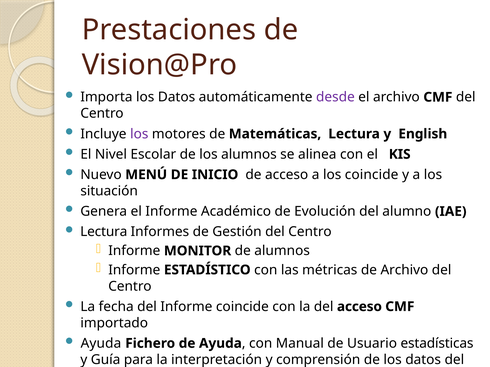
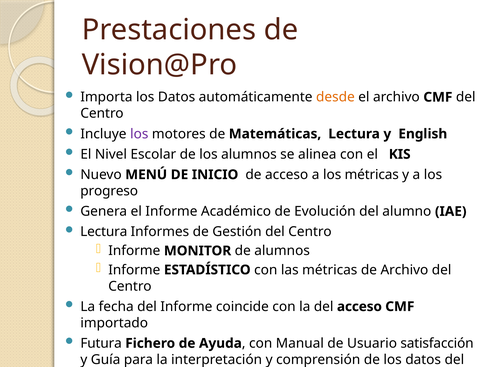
desde colour: purple -> orange (335, 97)
los coincide: coincide -> métricas (372, 175)
situación: situación -> progreso (109, 191)
Ayuda: Ayuda -> Futura (101, 344)
estadísticas: estadísticas -> satisfacción (437, 344)
